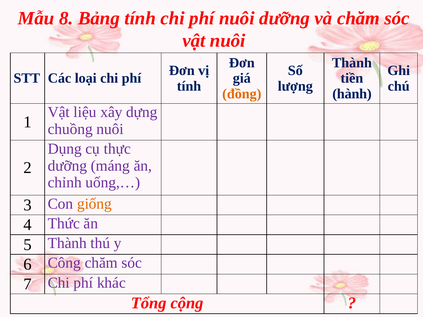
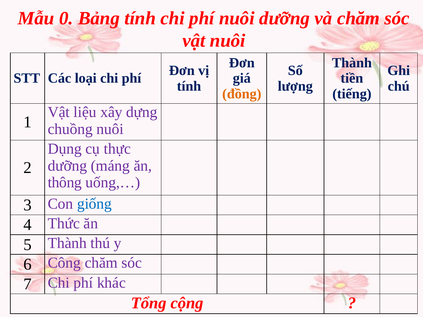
8: 8 -> 0 (66, 18)
hành: hành -> tiếng (352, 94)
chỉnh: chỉnh -> thông (65, 183)
giống colour: orange -> blue (94, 204)
